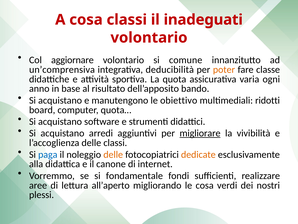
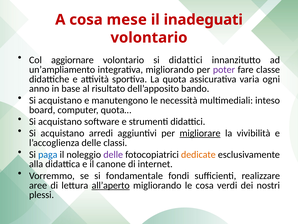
cosa classi: classi -> mese (127, 20)
si comune: comune -> didattici (186, 60)
un’comprensiva: un’comprensiva -> un’ampliamento (62, 69)
integrativa deducibilità: deducibilità -> migliorando (170, 69)
poter colour: orange -> purple (224, 69)
obiettivo: obiettivo -> necessità (179, 100)
ridotti: ridotti -> inteso (268, 100)
delle colour: orange -> purple (113, 154)
all’aperto underline: none -> present (111, 185)
